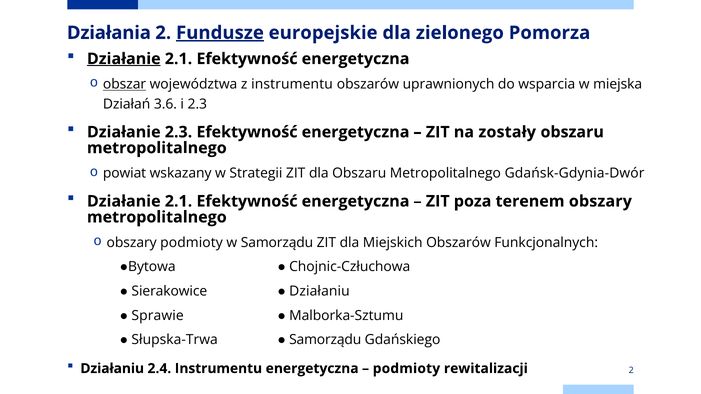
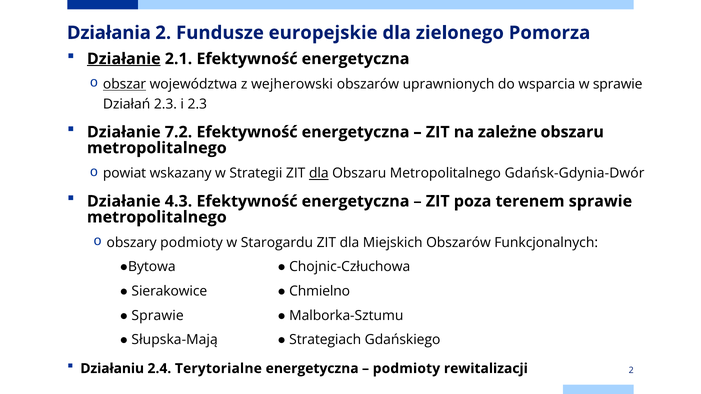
Fundusze underline: present -> none (220, 33)
z instrumentu: instrumentu -> wejherowski (292, 84)
w miejska: miejska -> sprawie (618, 84)
Działań 3.6: 3.6 -> 2.3 (165, 104)
Działanie 2.3: 2.3 -> 7.2 (179, 132)
zostały: zostały -> zależne (507, 132)
dla underline: none -> present (319, 174)
2.1: 2.1 -> 4.3 (179, 201)
terenem obszary: obszary -> sprawie (600, 201)
w Samorządu: Samorządu -> Starogardu (277, 243)
Działaniu: Działaniu -> Chmielno (320, 291)
Słupska-Trwa: Słupska-Trwa -> Słupska-Mają (175, 340)
Samorządu: Samorządu -> Strategiach (325, 340)
2.4 Instrumentu: Instrumentu -> Terytorialne (218, 369)
